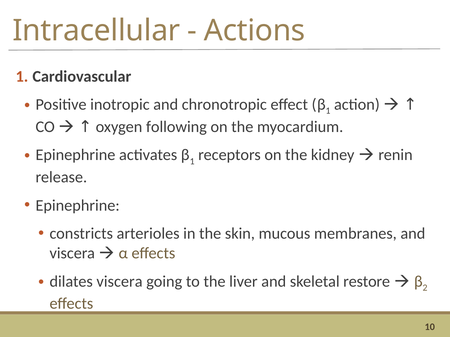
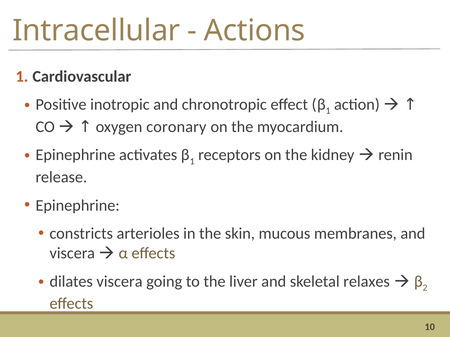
following: following -> coronary (176, 127)
restore: restore -> relaxes (367, 282)
